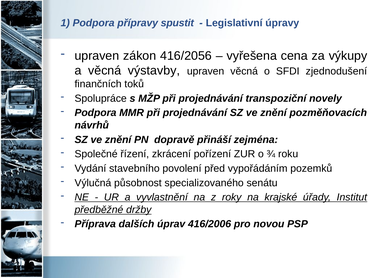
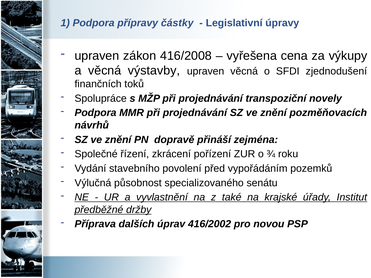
spustit: spustit -> částky (177, 23)
416/2056: 416/2056 -> 416/2008 (186, 56)
roky: roky -> také (232, 197)
416/2006: 416/2006 -> 416/2002 (210, 224)
